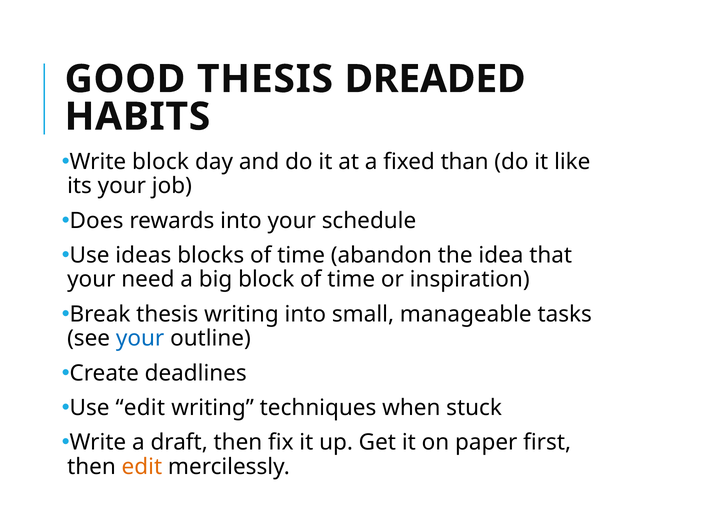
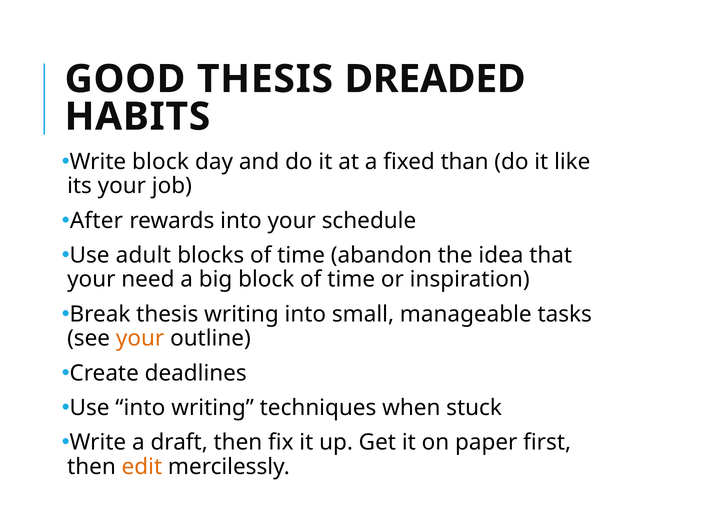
Does: Does -> After (96, 220)
ideas: ideas -> adult (143, 255)
your colour: blue -> orange (140, 338)
Use edit: edit -> into (140, 408)
